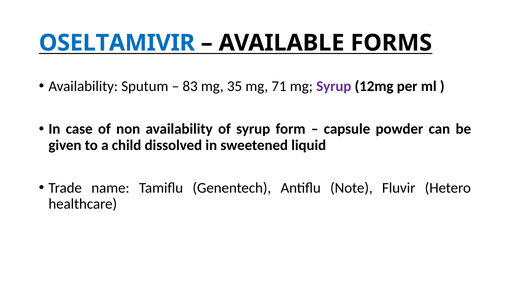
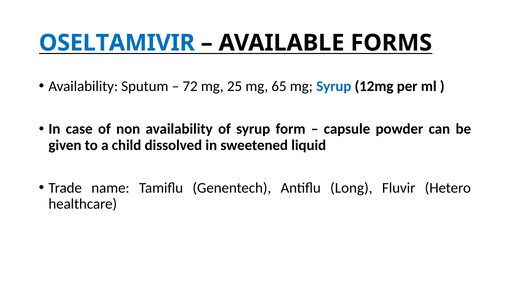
83: 83 -> 72 (190, 86)
35: 35 -> 25 (235, 86)
71: 71 -> 65 (279, 86)
Syrup colour: purple -> blue (334, 86)
Note: Note -> Long (351, 188)
